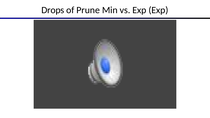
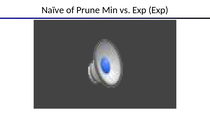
Drops: Drops -> Naïve (53, 10)
